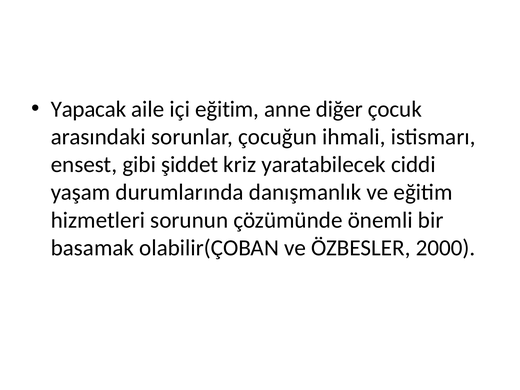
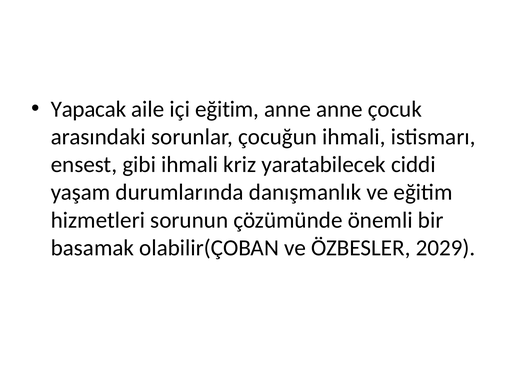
anne diğer: diğer -> anne (339, 109)
gibi şiddet: şiddet -> ihmali (190, 165)
2000: 2000 -> 2029 (446, 248)
